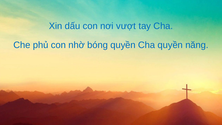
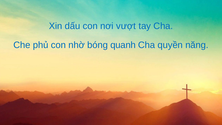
bóng quyền: quyền -> quanh (123, 45)
